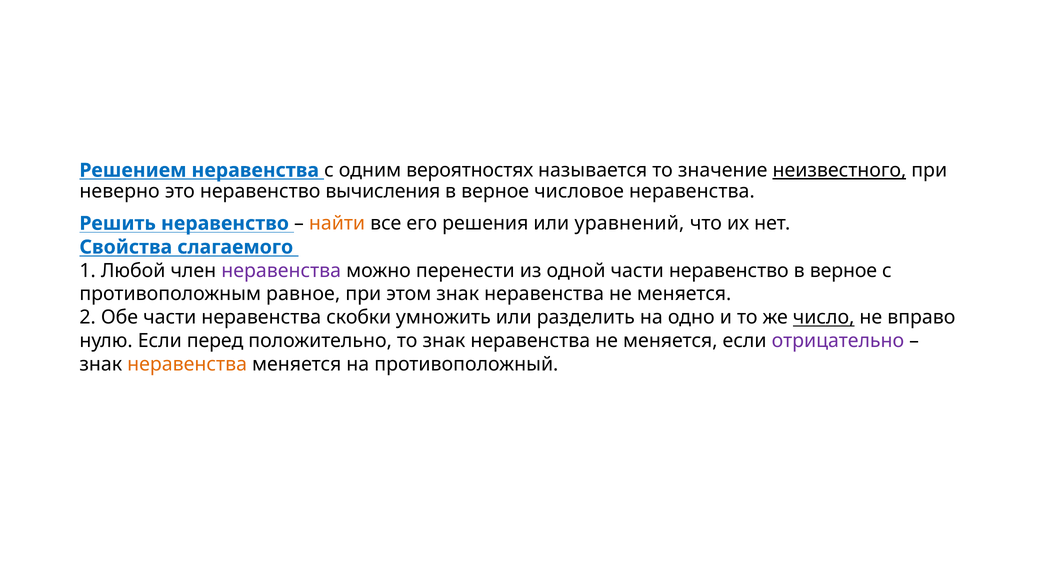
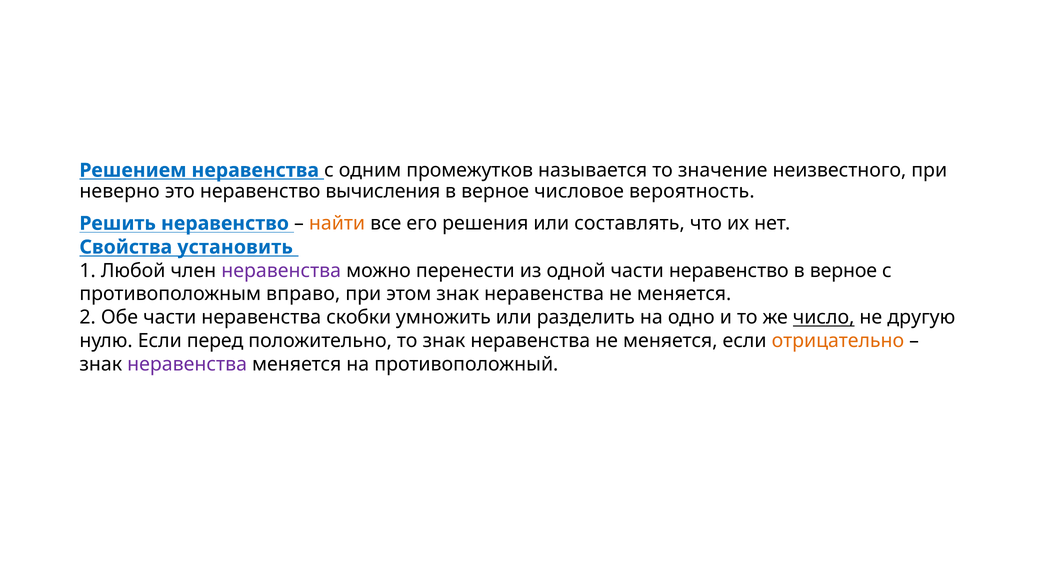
вероятностях: вероятностях -> промежутков (470, 170)
неизвестного underline: present -> none (839, 170)
числовое неравенства: неравенства -> вероятность (692, 191)
уравнений: уравнений -> составлять (630, 223)
слагаемого: слагаемого -> установить (235, 247)
равное: равное -> вправо (303, 294)
вправо: вправо -> другую (921, 318)
отрицательно colour: purple -> orange (838, 341)
неравенства colour: orange -> purple (187, 364)
